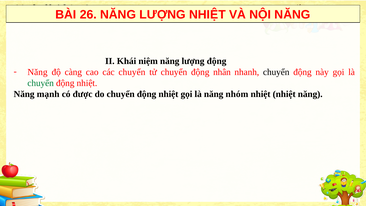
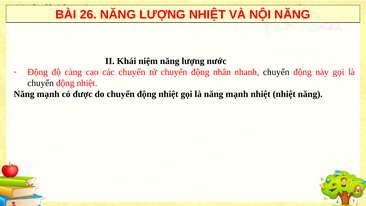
lượng động: động -> nước (217, 61)
Năng: Năng -> Động (38, 72)
chuyển colour: green -> black (41, 83)
là năng nhóm: nhóm -> mạnh (237, 94)
